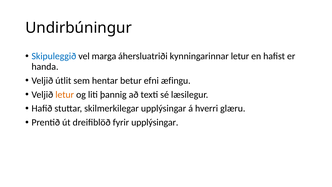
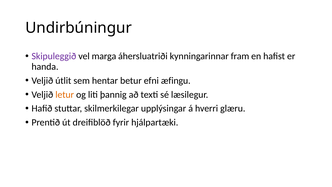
Skipuleggið colour: blue -> purple (54, 56)
kynningarinnar letur: letur -> fram (240, 56)
fyrir upplýsingar: upplýsingar -> hjálpartæki (155, 122)
